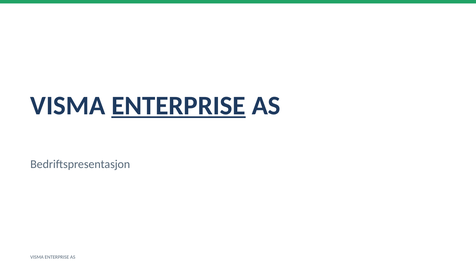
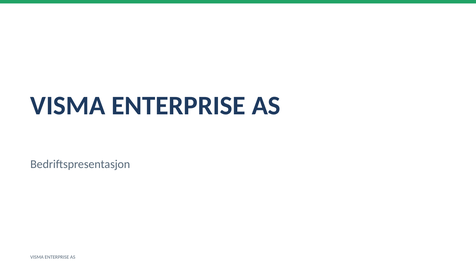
ENTERPRISE underline: present -> none (179, 106)
